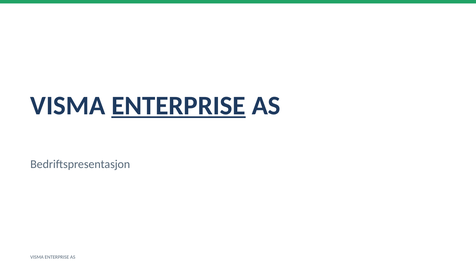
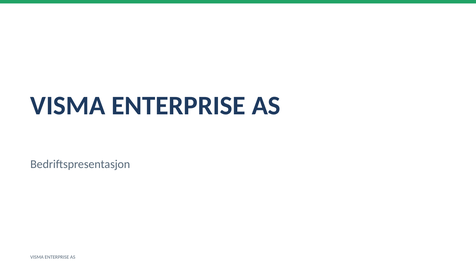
ENTERPRISE underline: present -> none (179, 106)
